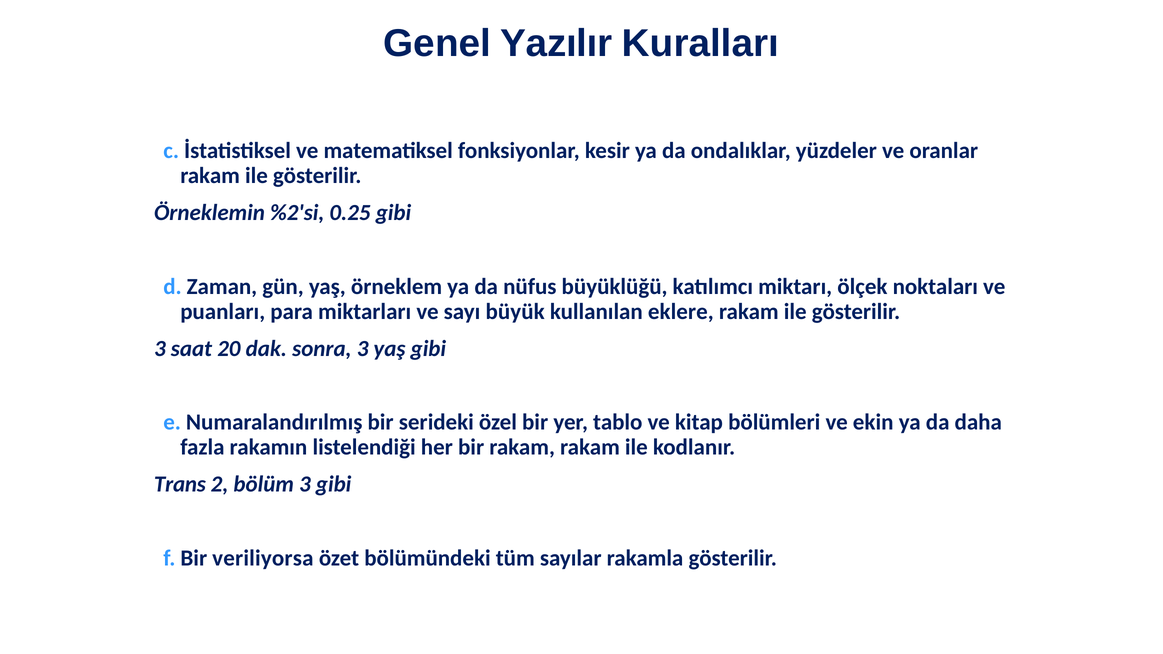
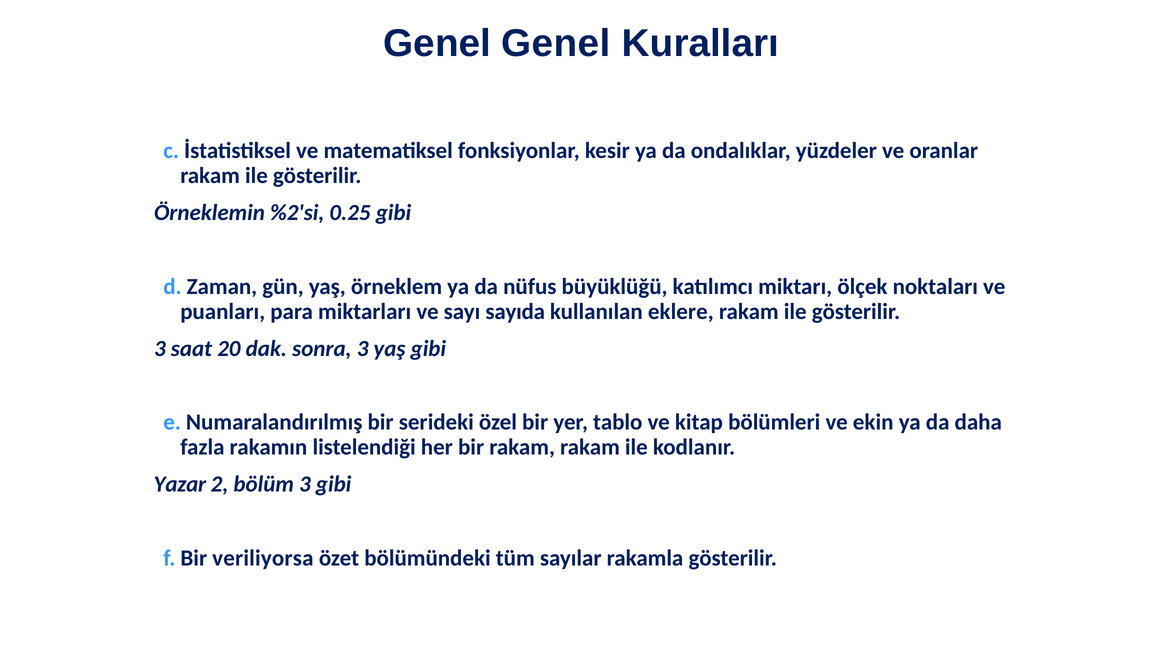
Genel Yazılır: Yazılır -> Genel (556, 43)
büyük: büyük -> sayıda (515, 312)
Trans: Trans -> Yazar (180, 484)
